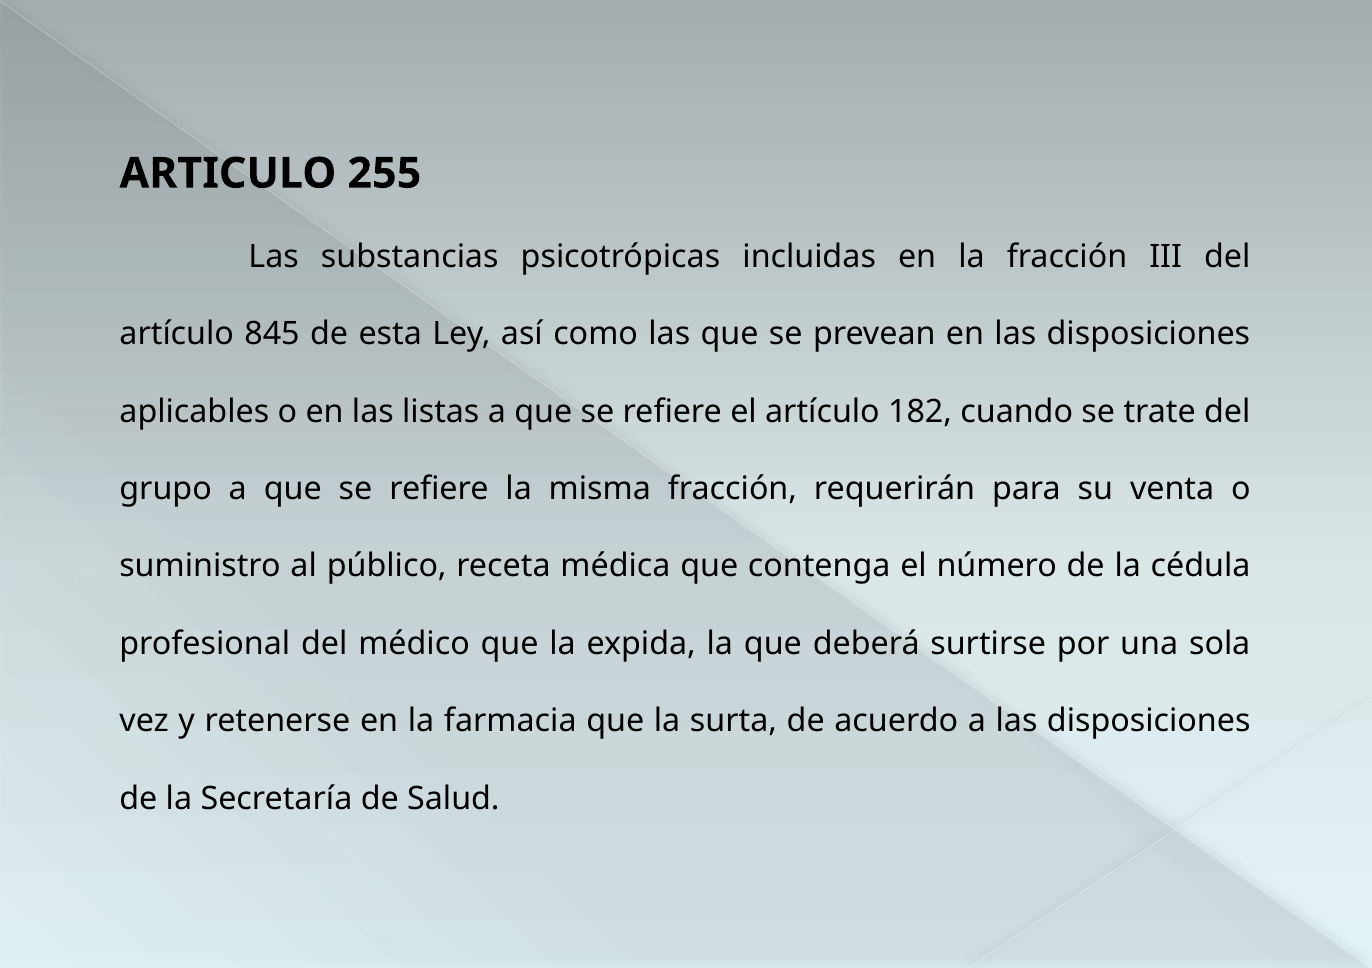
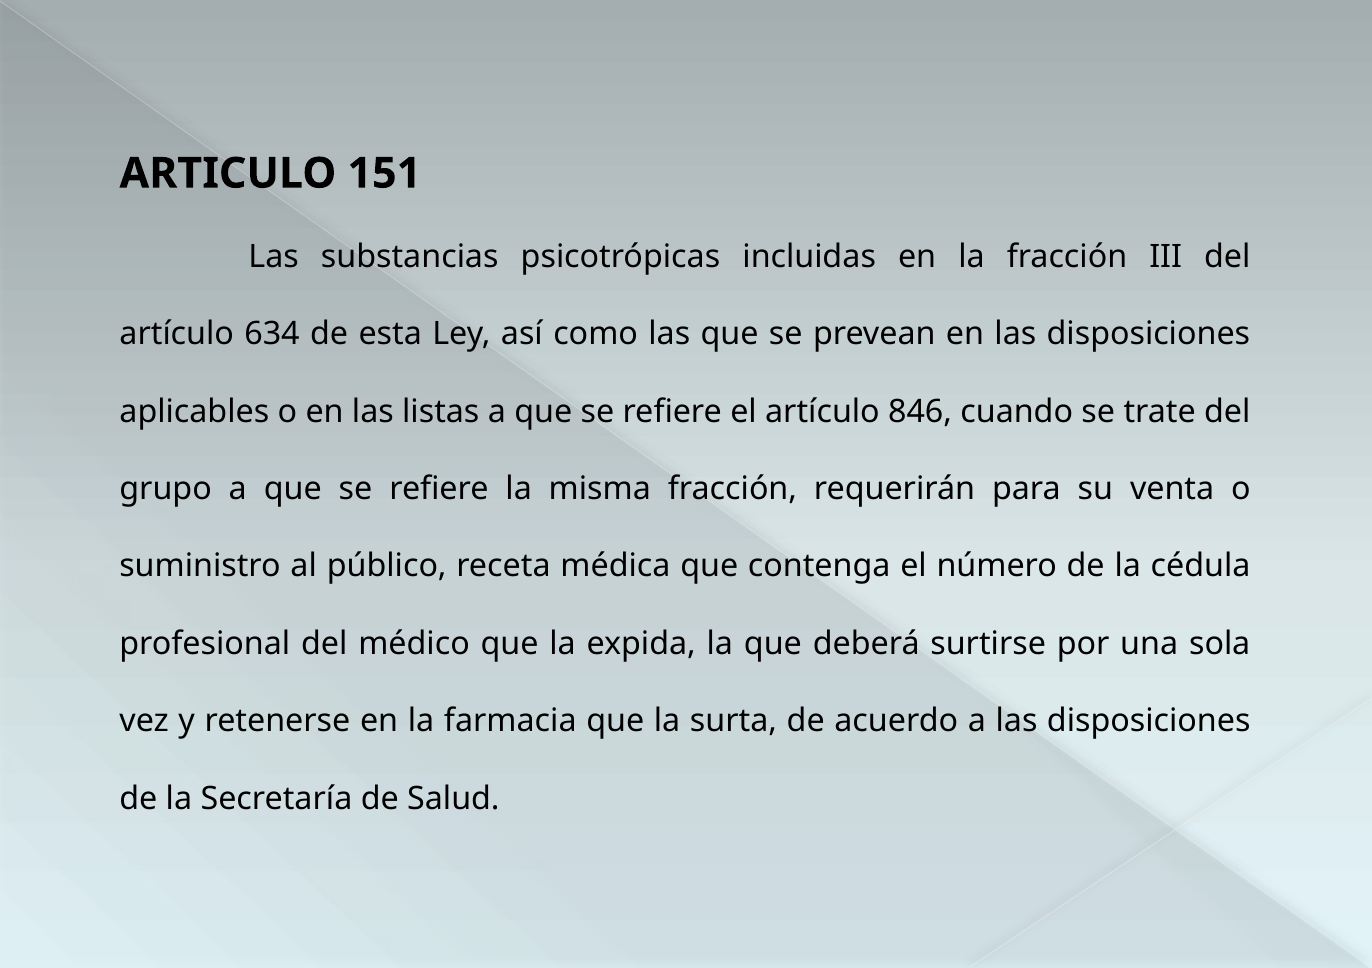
255: 255 -> 151 (384, 173)
845: 845 -> 634 (272, 334)
182: 182 -> 846 (920, 411)
